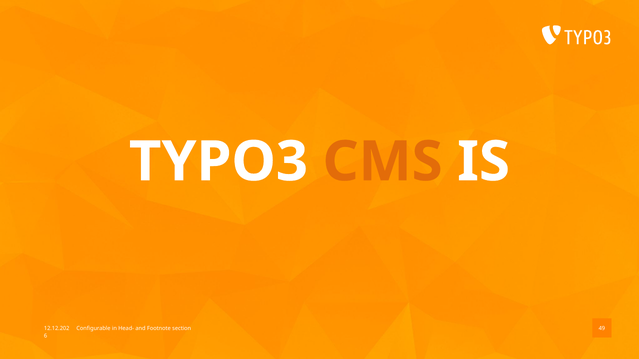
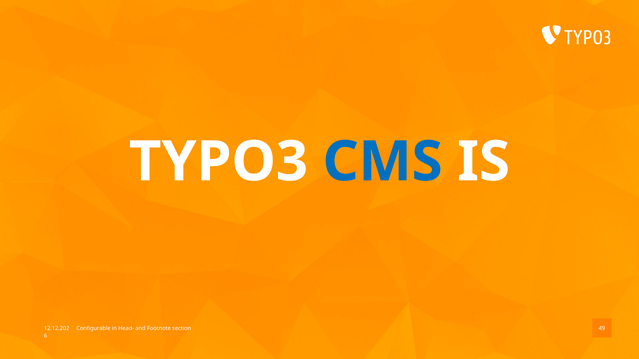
CMS colour: orange -> blue (383, 162)
